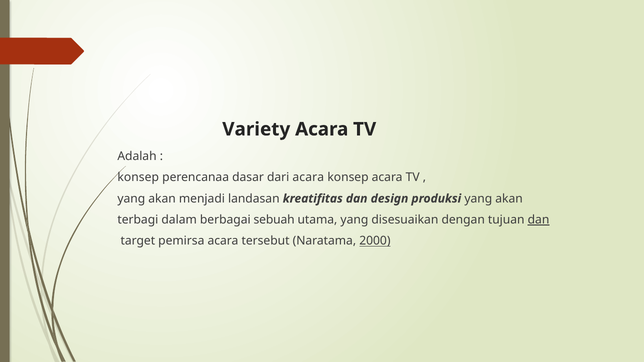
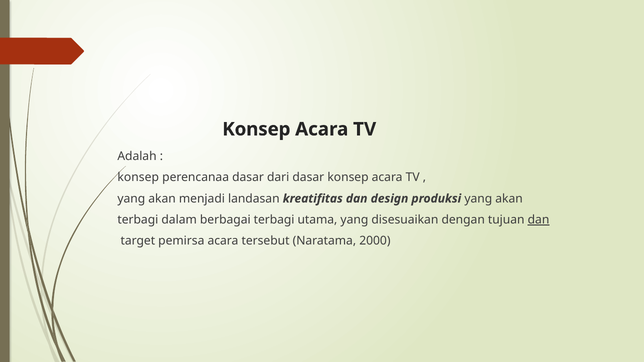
Variety: Variety -> Konsep (256, 129)
dari acara: acara -> dasar (308, 178)
berbagai sebuah: sebuah -> terbagi (274, 220)
2000 underline: present -> none (375, 241)
